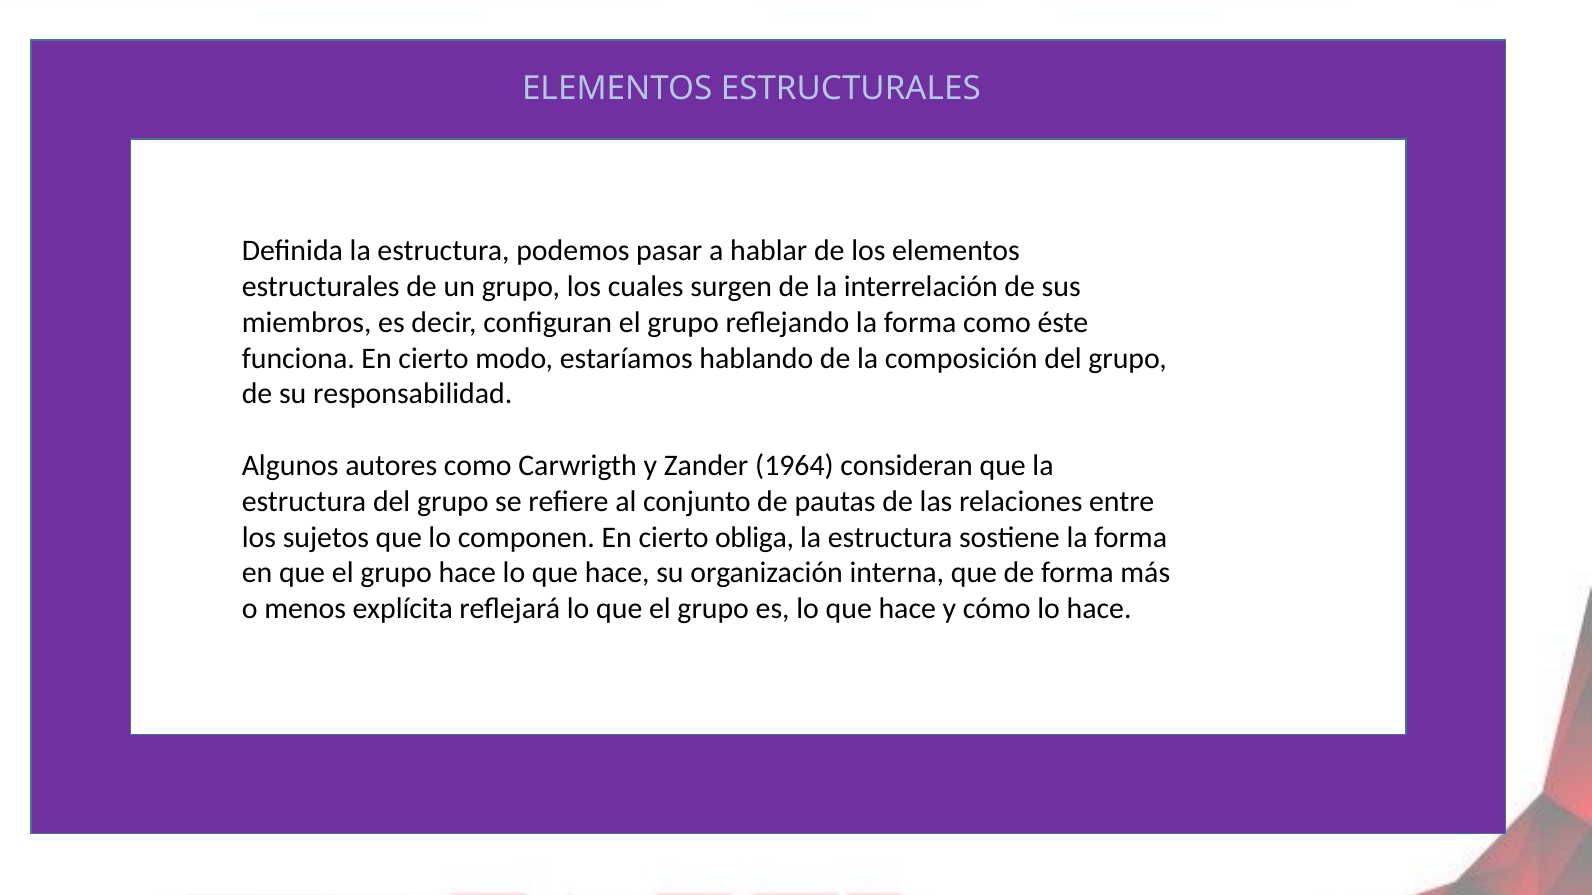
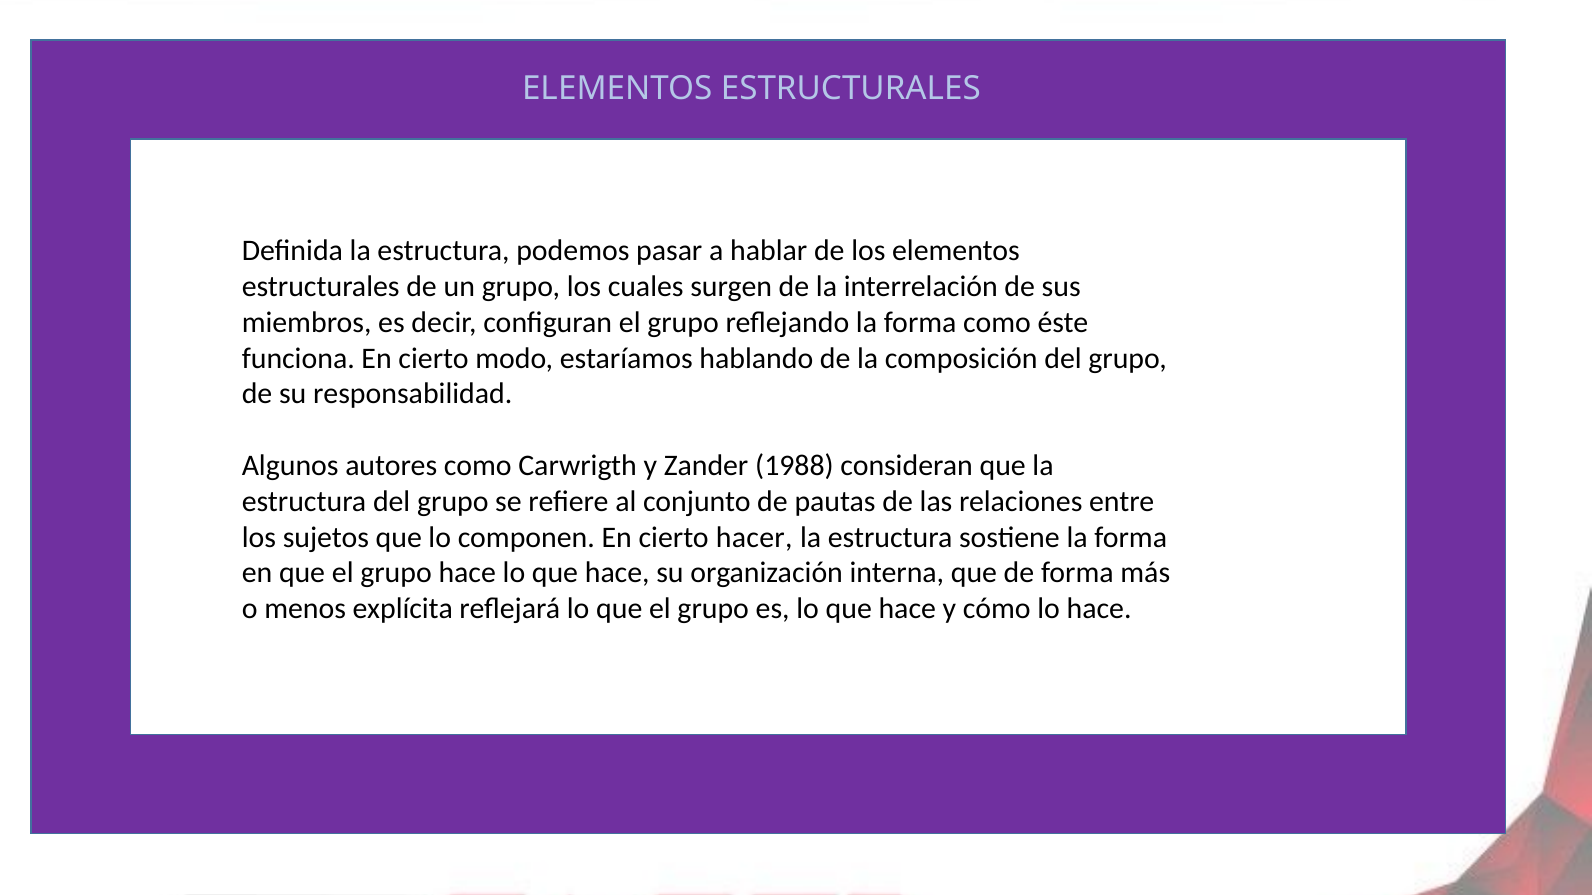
1964: 1964 -> 1988 (794, 466)
obliga: obliga -> hacer (754, 538)
